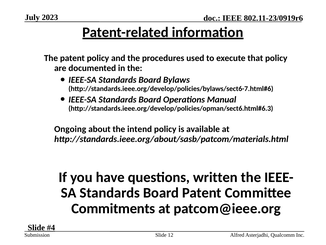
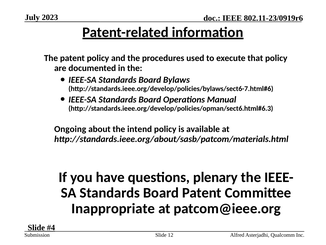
written: written -> plenary (216, 177)
Commitments: Commitments -> Inappropriate (113, 208)
